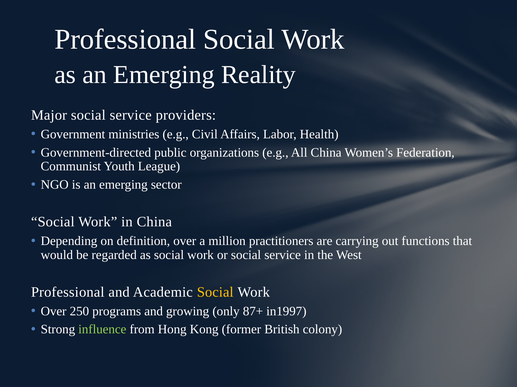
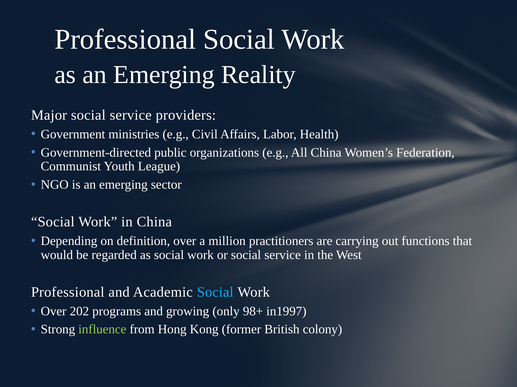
Social colour: yellow -> light blue (215, 293)
250: 250 -> 202 (79, 312)
87+: 87+ -> 98+ (253, 312)
